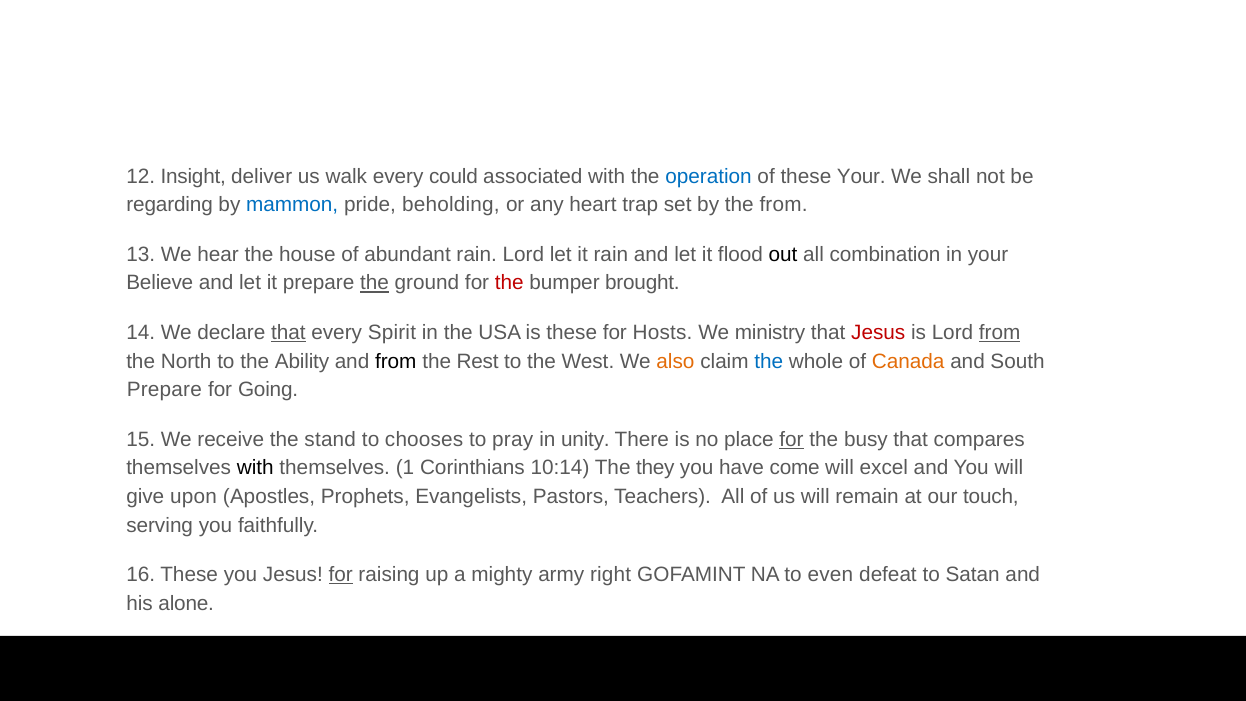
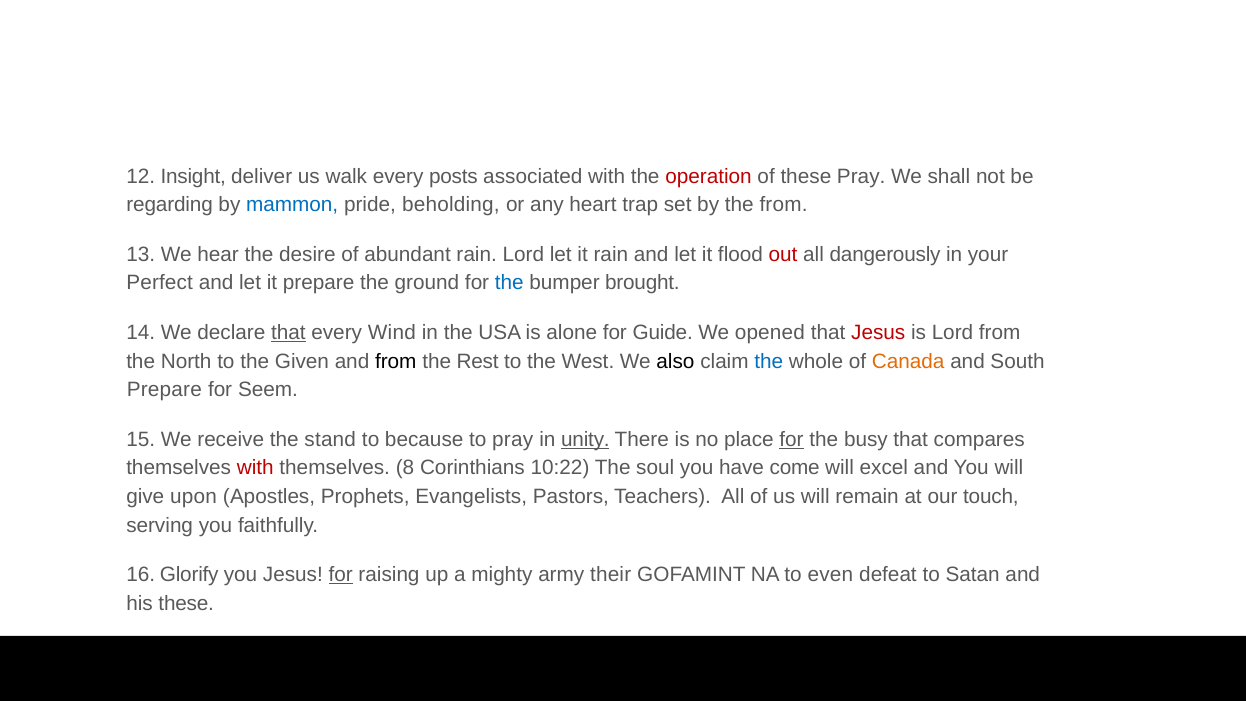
could: could -> posts (453, 176)
operation colour: blue -> red (709, 176)
these Your: Your -> Pray (861, 176)
house: house -> desire (307, 254)
out colour: black -> red (783, 254)
combination: combination -> dangerously (885, 254)
Believe: Believe -> Perfect (160, 283)
the underline: present -> none (374, 283)
the colour: red -> blue (509, 283)
Spirit: Spirit -> Wind (392, 332)
is these: these -> alone (572, 332)
Hosts: Hosts -> Guide (663, 332)
ministry: ministry -> opened (770, 332)
from underline: present -> none (1000, 332)
Ability: Ability -> Given (302, 361)
also colour: orange -> black (675, 361)
Going: Going -> Seem (268, 390)
chooses: chooses -> because (424, 439)
unity underline: none -> present (585, 439)
with colour: black -> red (255, 468)
1: 1 -> 8 (405, 468)
10:14: 10:14 -> 10:22 (560, 468)
they: they -> soul (655, 468)
16 These: These -> Glorify (189, 575)
right: right -> their (611, 575)
his alone: alone -> these (186, 603)
